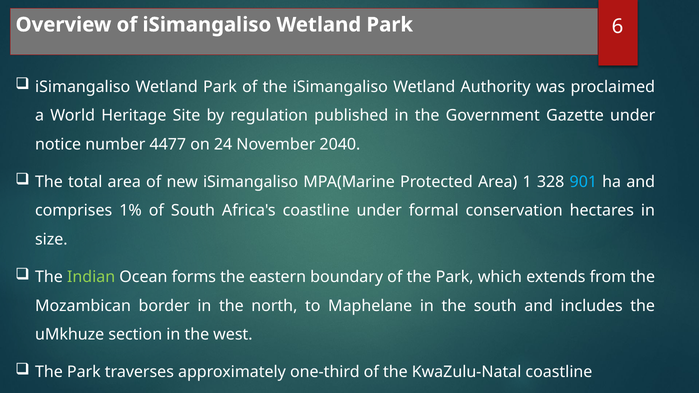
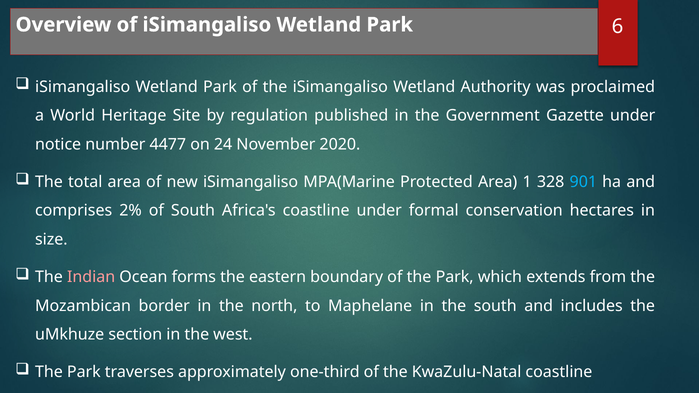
2040: 2040 -> 2020 (340, 144)
1%: 1% -> 2% (131, 211)
Indian colour: light green -> pink (91, 277)
